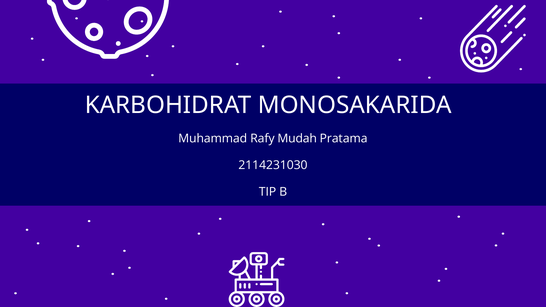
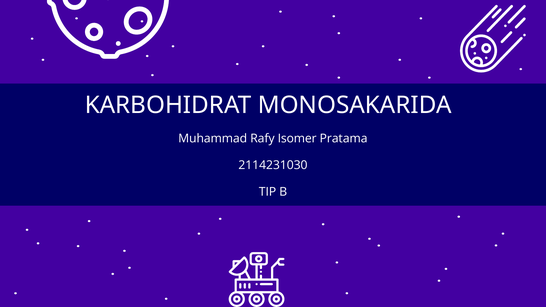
Mudah: Mudah -> Isomer (297, 139)
